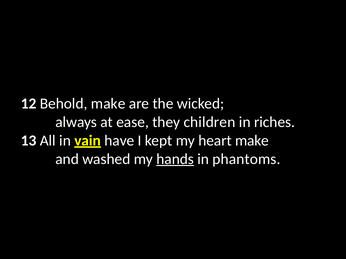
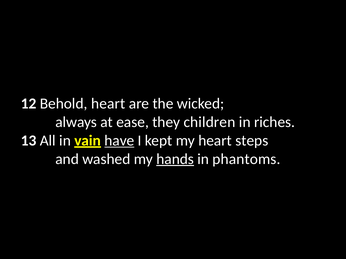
Behold make: make -> heart (108, 104)
have underline: none -> present (119, 141)
heart make: make -> steps (252, 141)
